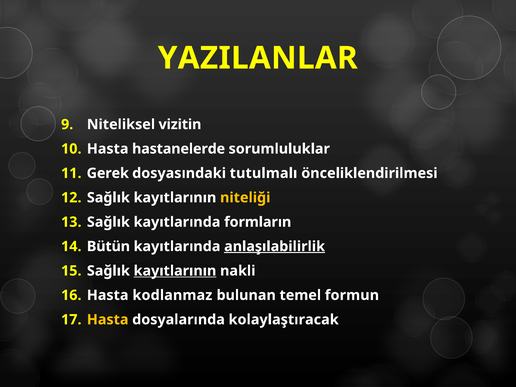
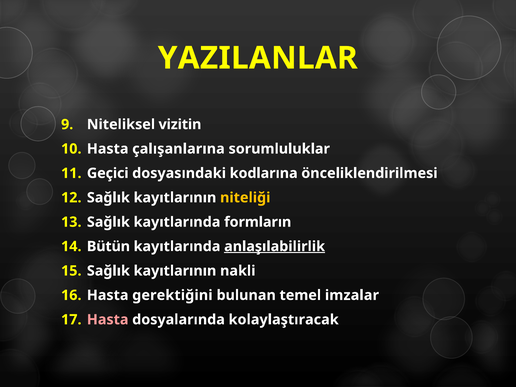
hastanelerde: hastanelerde -> çalışanlarına (178, 149)
Gerek: Gerek -> Geçici (108, 173)
tutulmalı: tutulmalı -> kodlarına (264, 173)
kayıtlarının underline: present -> none (175, 271)
kodlanmaz: kodlanmaz -> gerektiğini (172, 295)
formun: formun -> imzalar (352, 295)
Hasta colour: yellow -> pink (108, 320)
